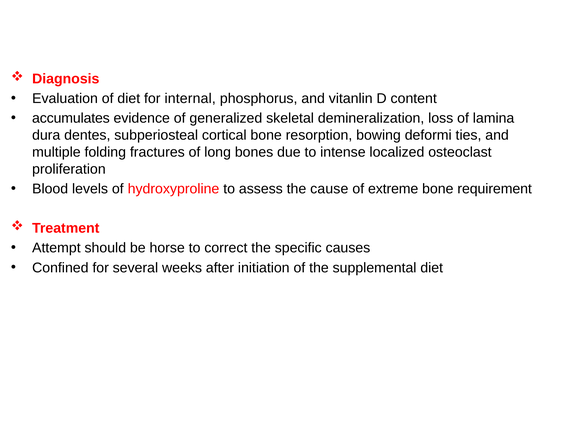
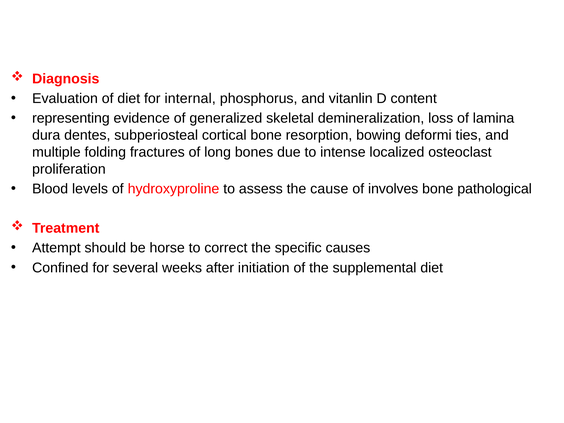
accumulates: accumulates -> representing (71, 118)
extreme: extreme -> involves (393, 189)
requirement: requirement -> pathological (495, 189)
